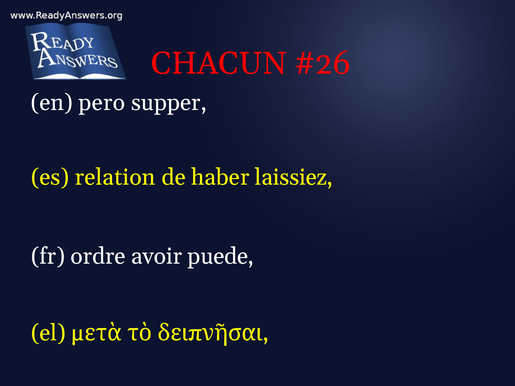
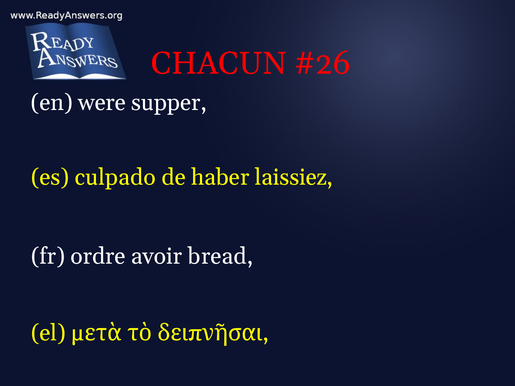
pero: pero -> were (102, 103)
relation: relation -> culpado (115, 177)
puede: puede -> bread (221, 257)
